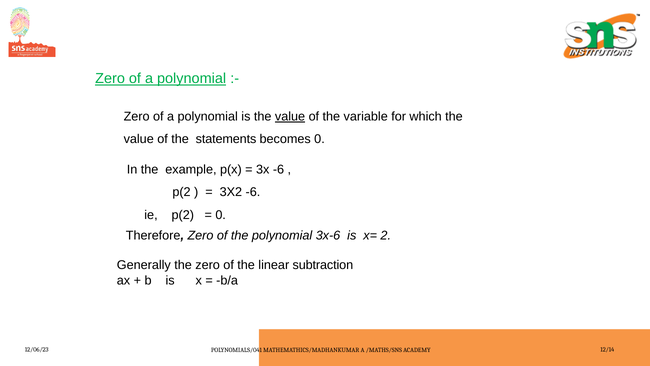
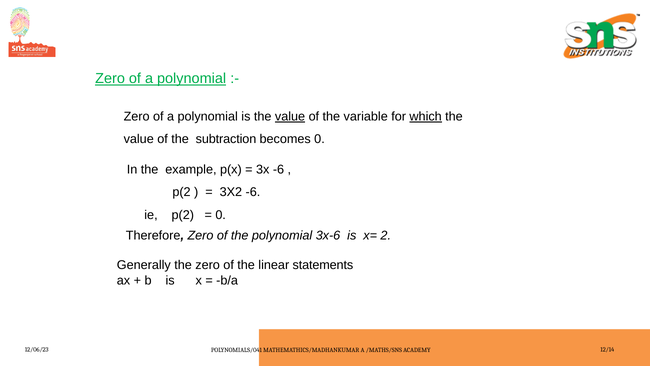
which underline: none -> present (426, 116)
statements: statements -> subtraction (226, 139)
subtraction: subtraction -> statements (323, 265)
